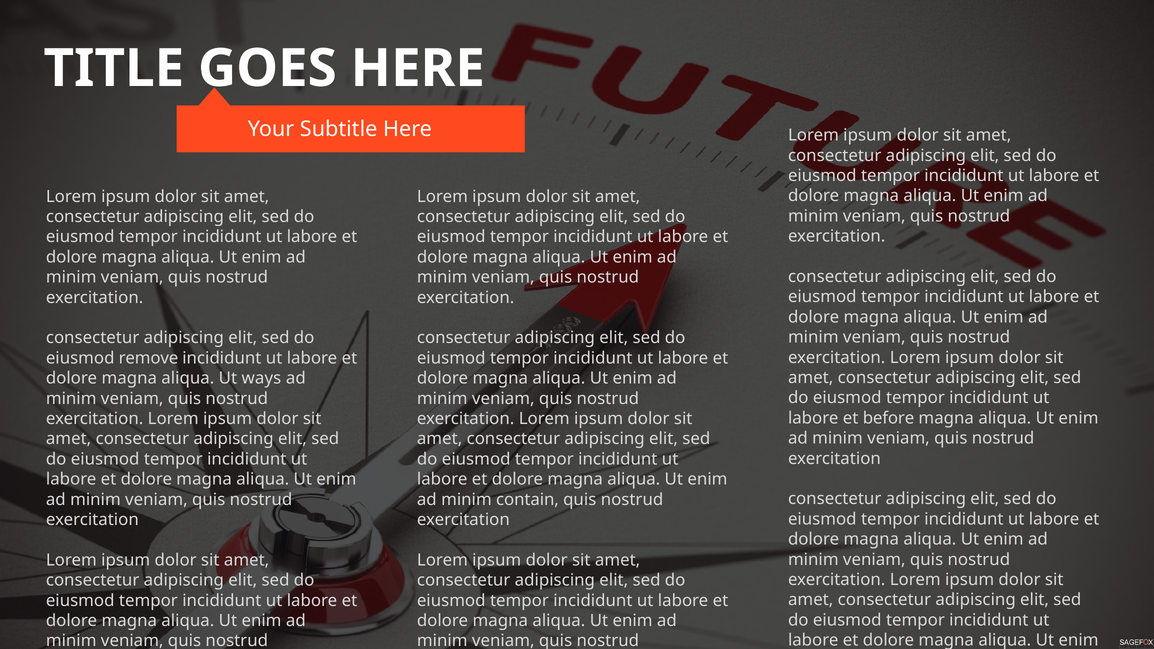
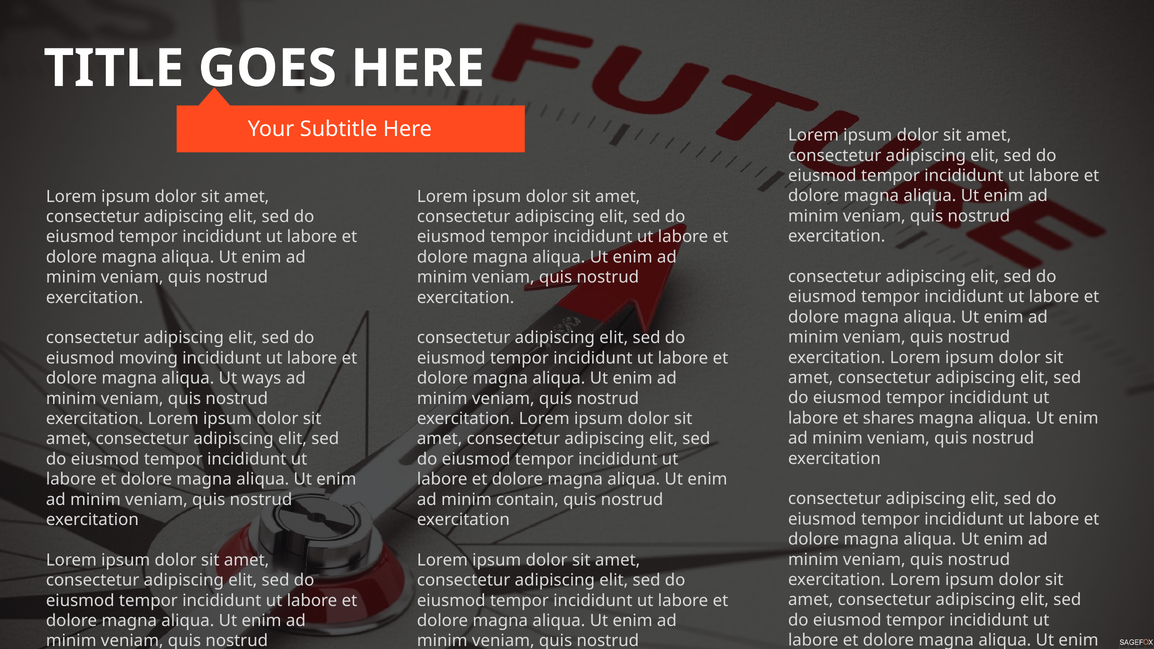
remove: remove -> moving (148, 358)
before: before -> shares (889, 418)
